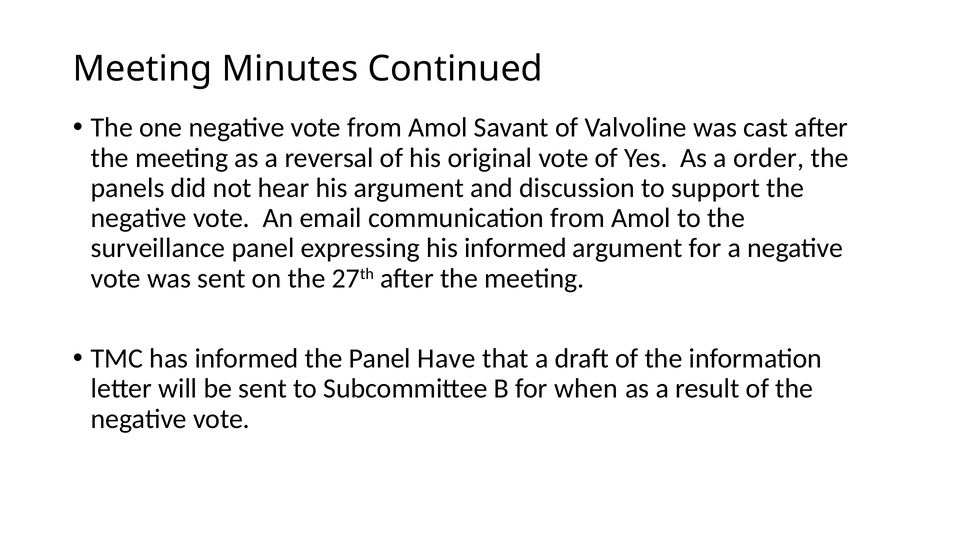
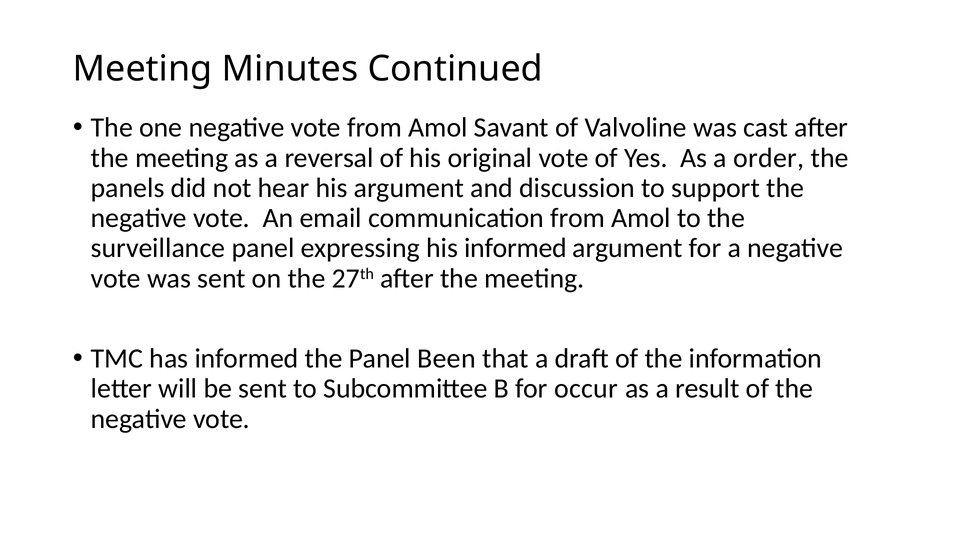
Have: Have -> Been (447, 359)
when: when -> occur (586, 389)
